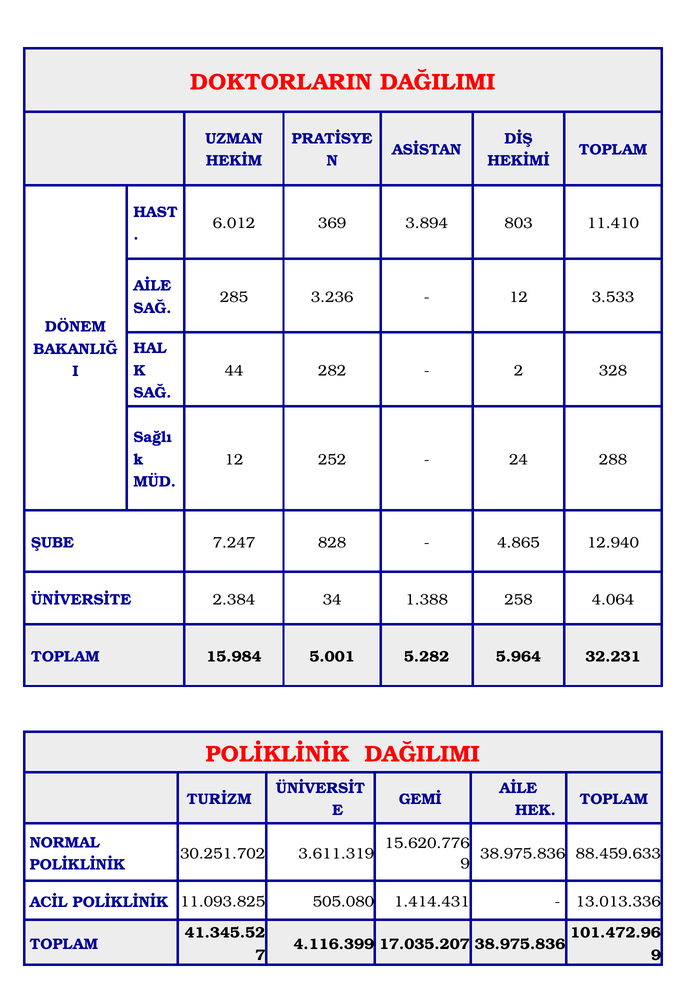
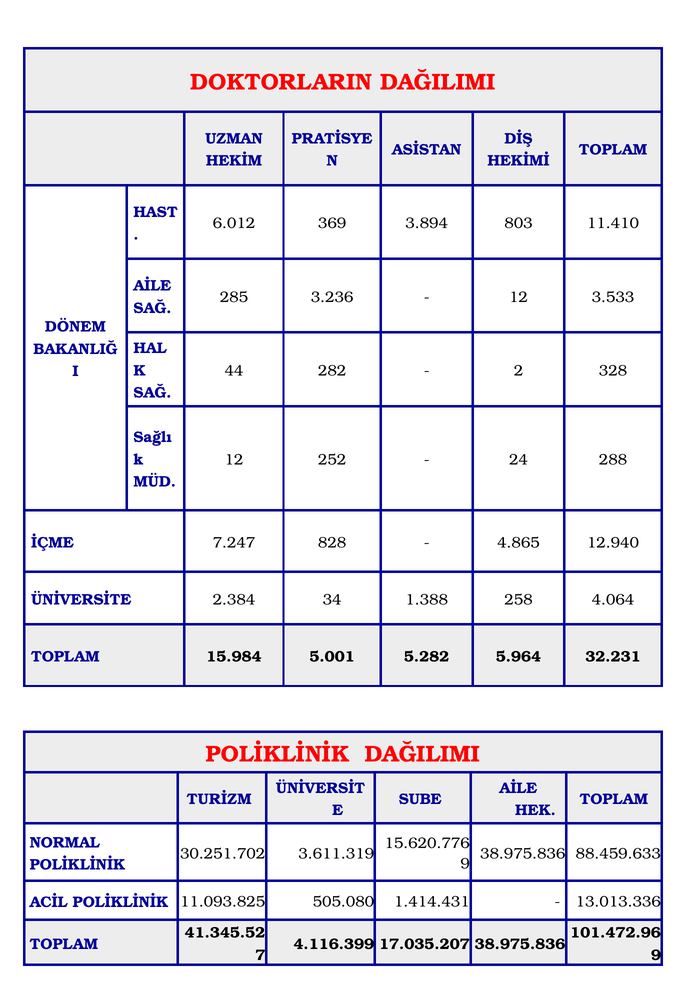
ŞUBE: ŞUBE -> İÇME (52, 542)
GEMİ: GEMİ -> SUBE (420, 799)
